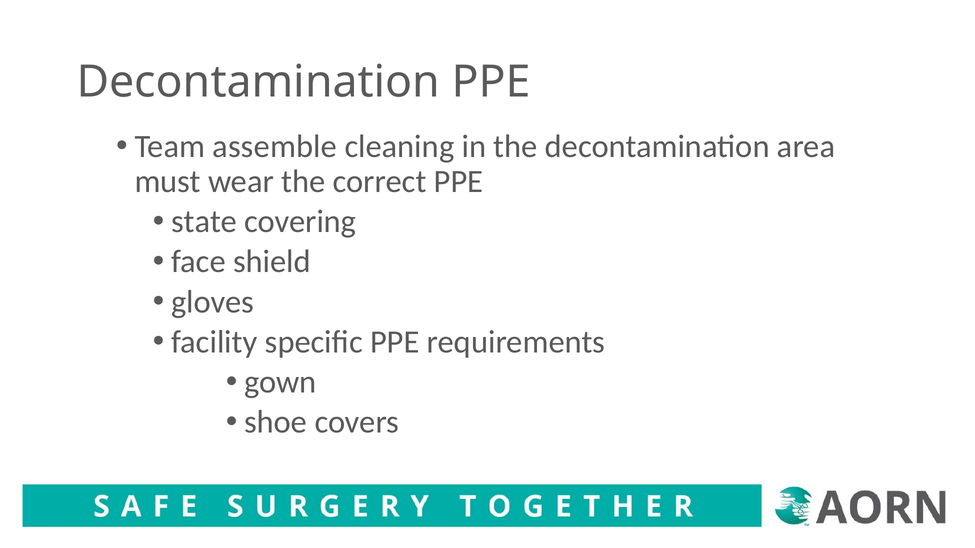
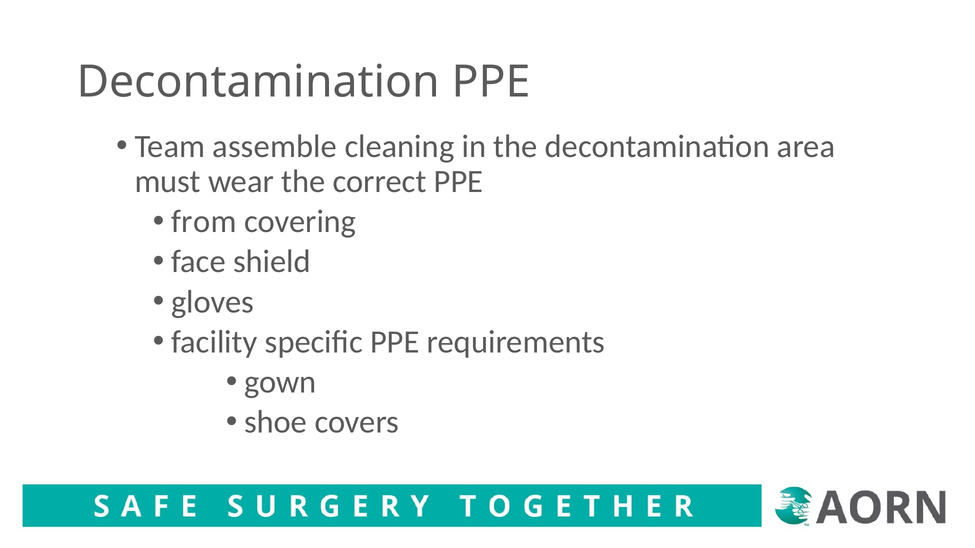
state: state -> from (204, 222)
